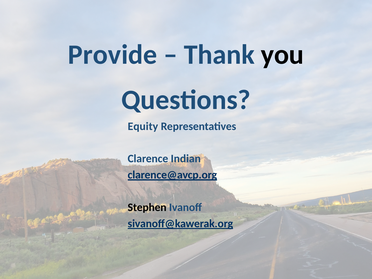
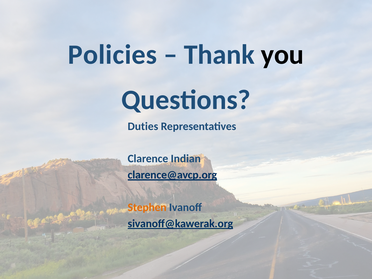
Provide: Provide -> Policies (113, 55)
Equity: Equity -> Duties (143, 126)
Stephen colour: black -> orange (147, 207)
